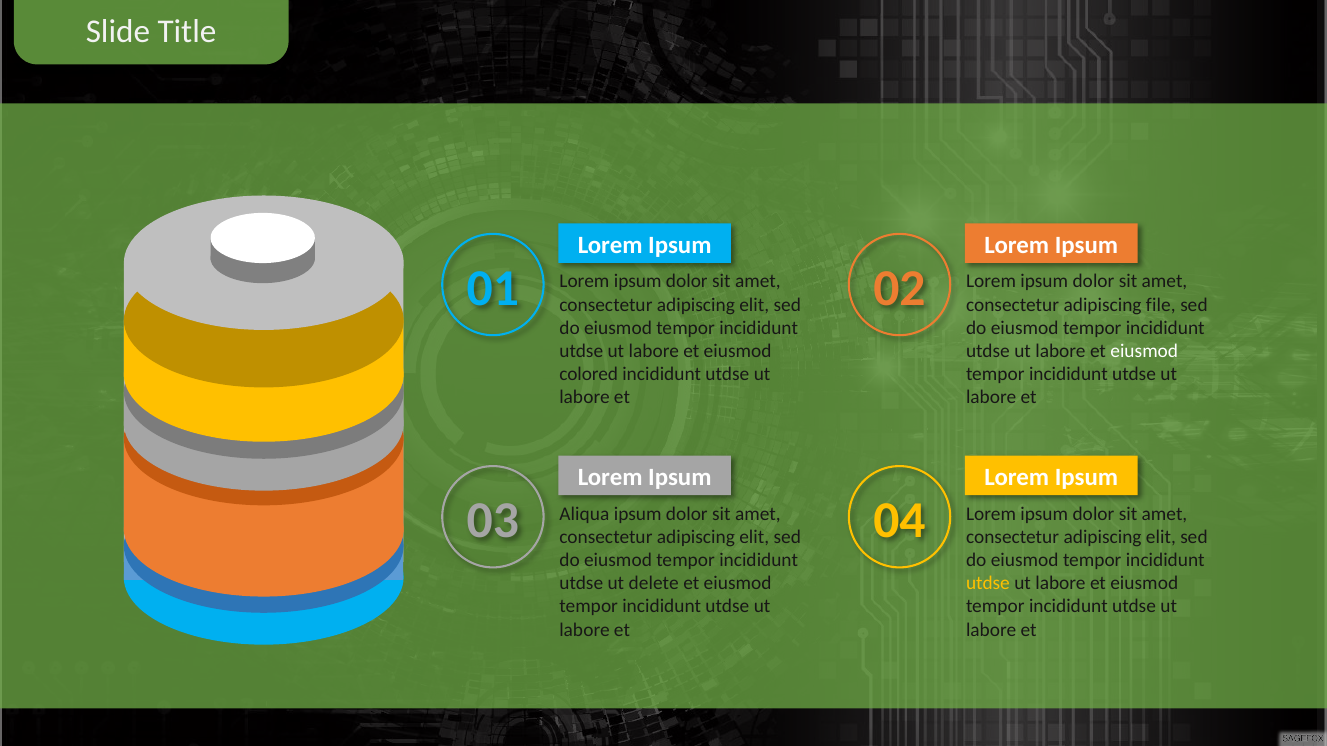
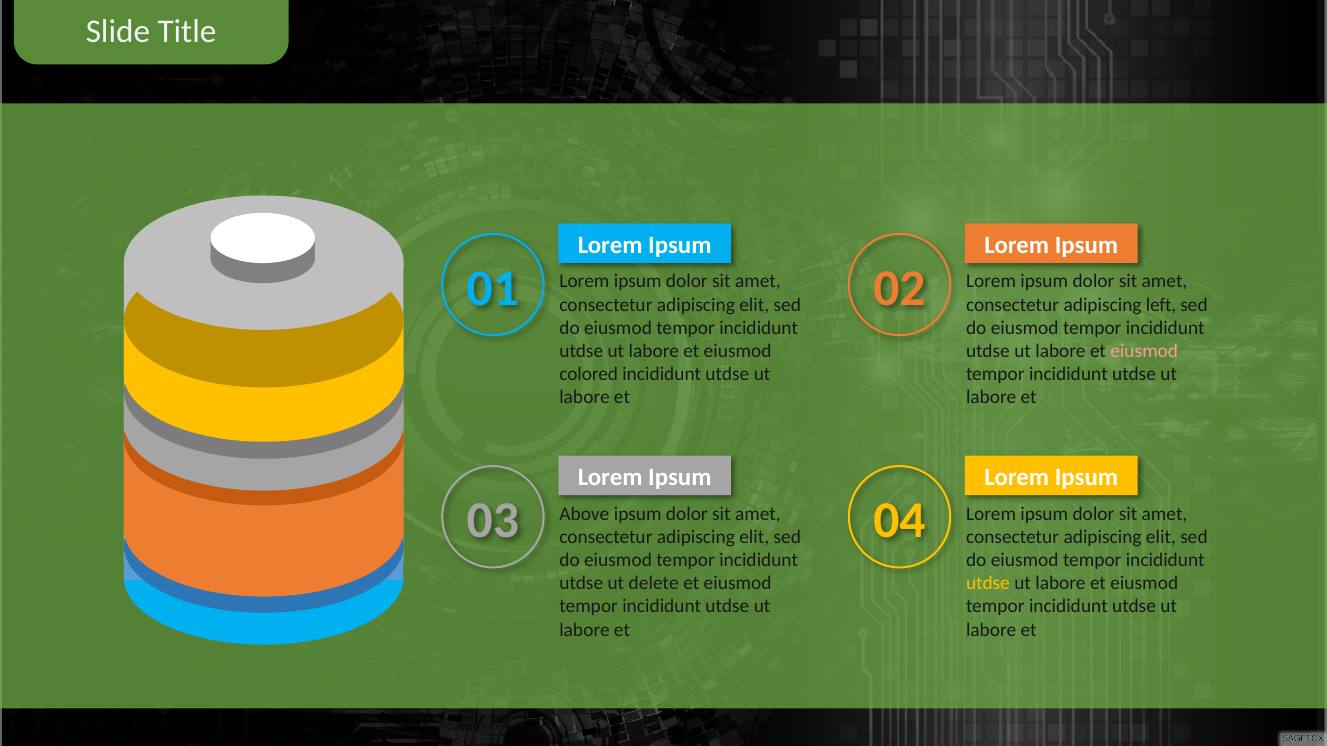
file: file -> left (1161, 305)
eiusmod colour: white -> pink (1144, 351)
Aliqua: Aliqua -> Above (584, 514)
